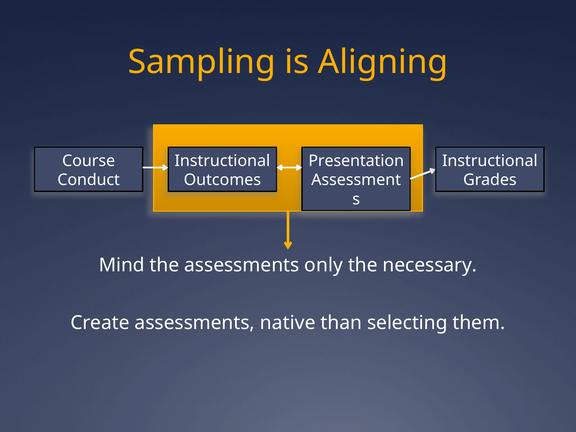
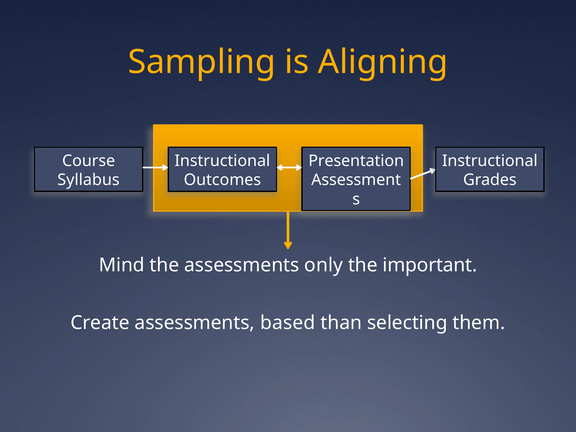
Conduct: Conduct -> Syllabus (89, 180)
necessary: necessary -> important (430, 265)
native: native -> based (288, 323)
